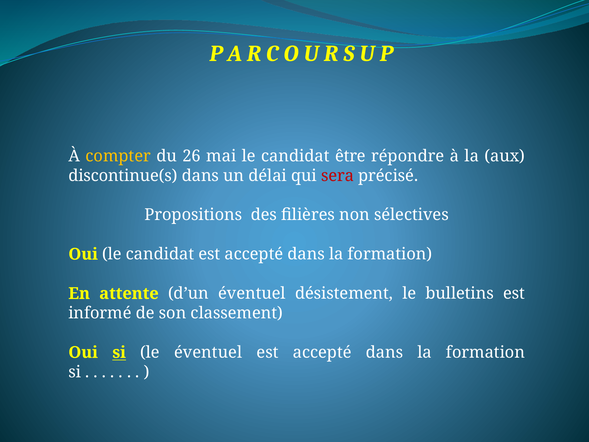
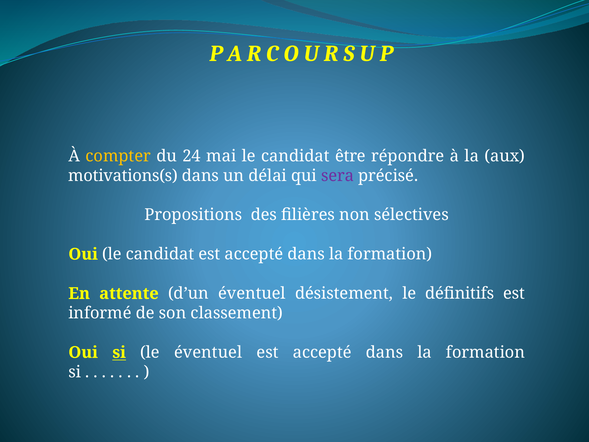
26: 26 -> 24 (192, 156)
discontinue(s: discontinue(s -> motivations(s (123, 176)
sera colour: red -> purple (337, 176)
bulletins: bulletins -> définitifs (460, 293)
